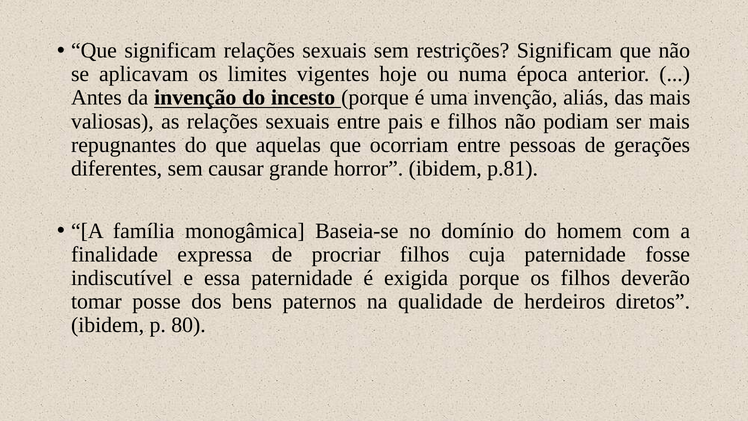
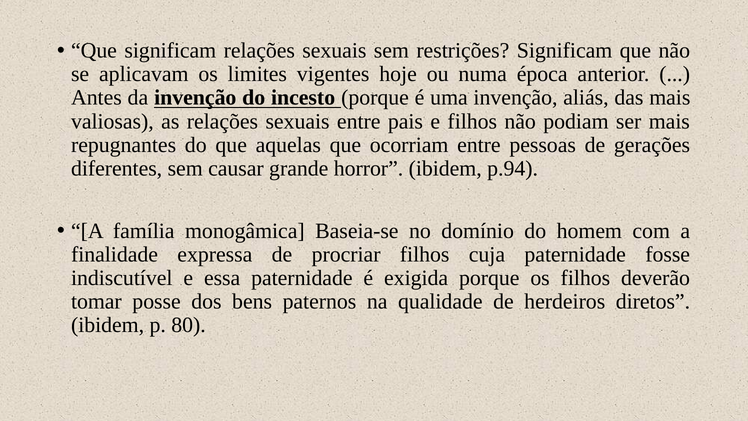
p.81: p.81 -> p.94 (513, 168)
